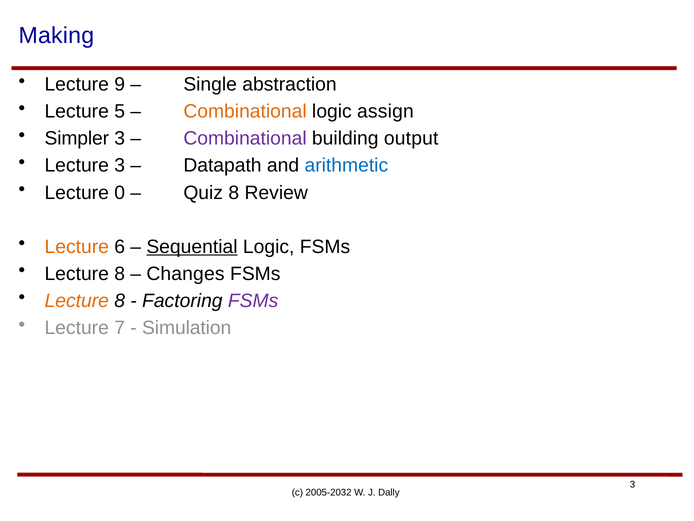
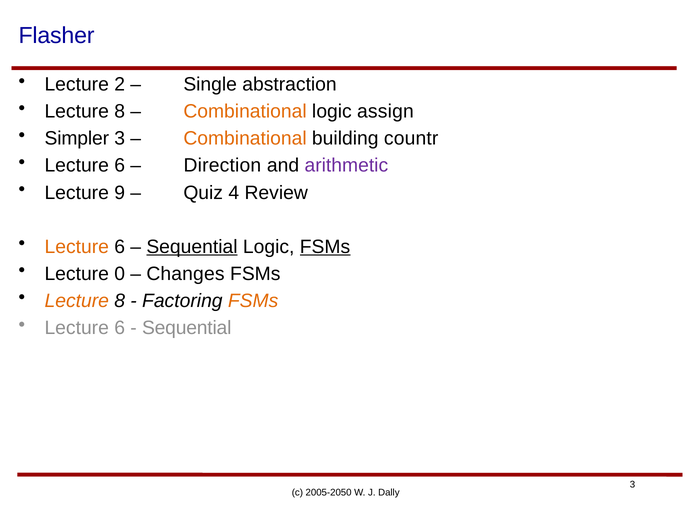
Making: Making -> Flasher (57, 36)
9: 9 -> 2 (120, 84)
5: 5 -> 8 (120, 111)
Combinational colour: purple -> orange (245, 138)
output: output -> countr (411, 138)
3: 3 -> 6 (120, 165)
Datapath: Datapath -> Direction (222, 165)
arithmetic colour: blue -> purple (346, 165)
0: 0 -> 9 (120, 192)
Quiz 8: 8 -> 4 (234, 192)
FSMs underline: none -> present (325, 246)
8: 8 -> 0 (120, 273)
FSMs colour: purple -> orange (253, 300)
7: 7 -> 6 (120, 327)
Simulation: Simulation -> Sequential (187, 327)
2005-2032: 2005-2032 -> 2005-2050 (329, 492)
